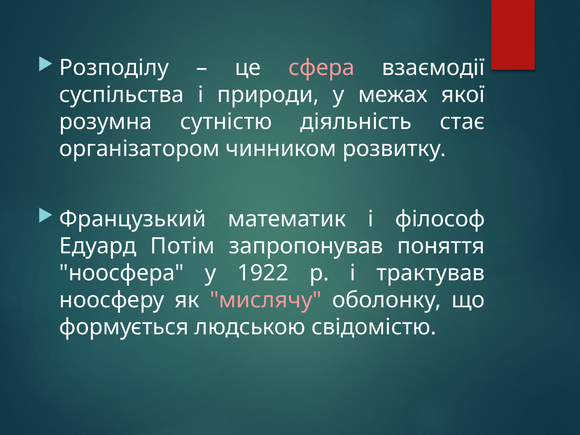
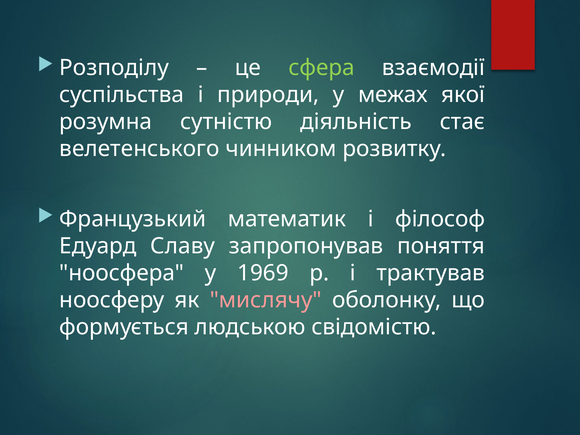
сфера colour: pink -> light green (322, 68)
організатором: організатором -> велетенського (139, 149)
Потім: Потім -> Славу (183, 246)
1922: 1922 -> 1969 (263, 273)
